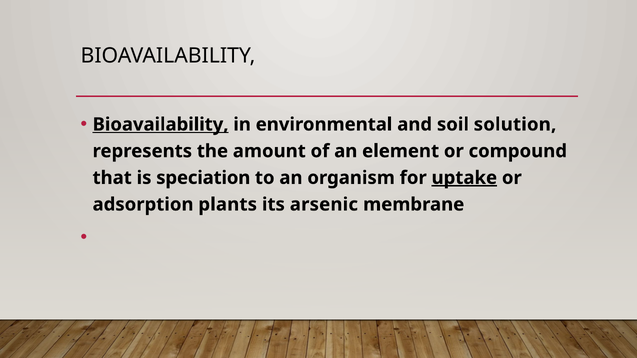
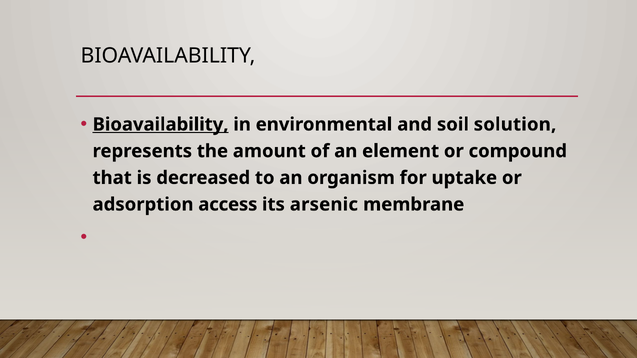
speciation: speciation -> decreased (203, 178)
uptake underline: present -> none (464, 178)
plants: plants -> access (228, 205)
